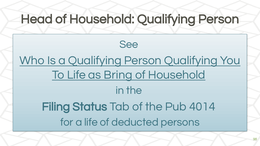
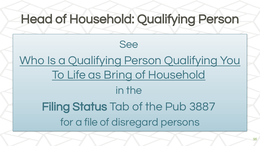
4014: 4014 -> 3887 (202, 107)
a life: life -> file (91, 122)
deducted: deducted -> disregard (135, 122)
